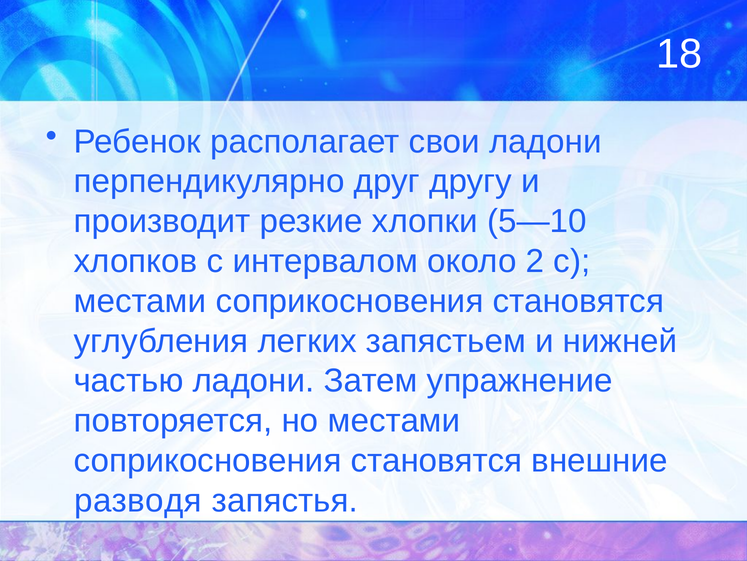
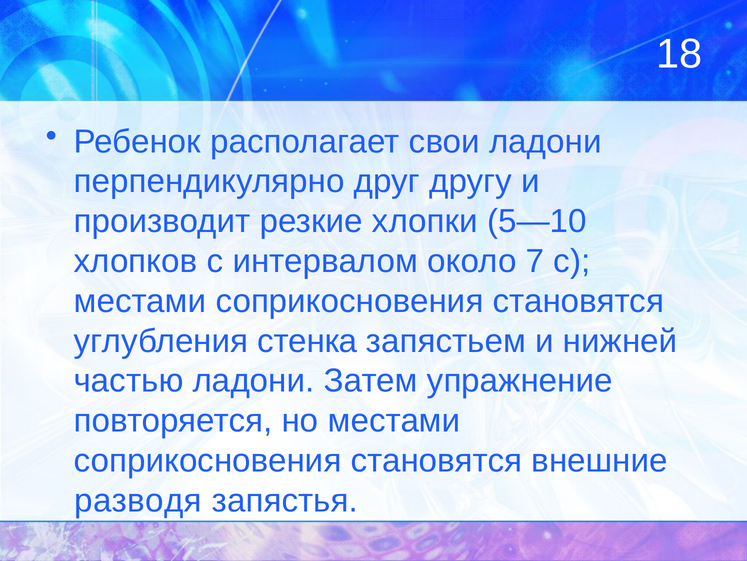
2: 2 -> 7 (535, 261)
легких: легких -> стенка (307, 341)
